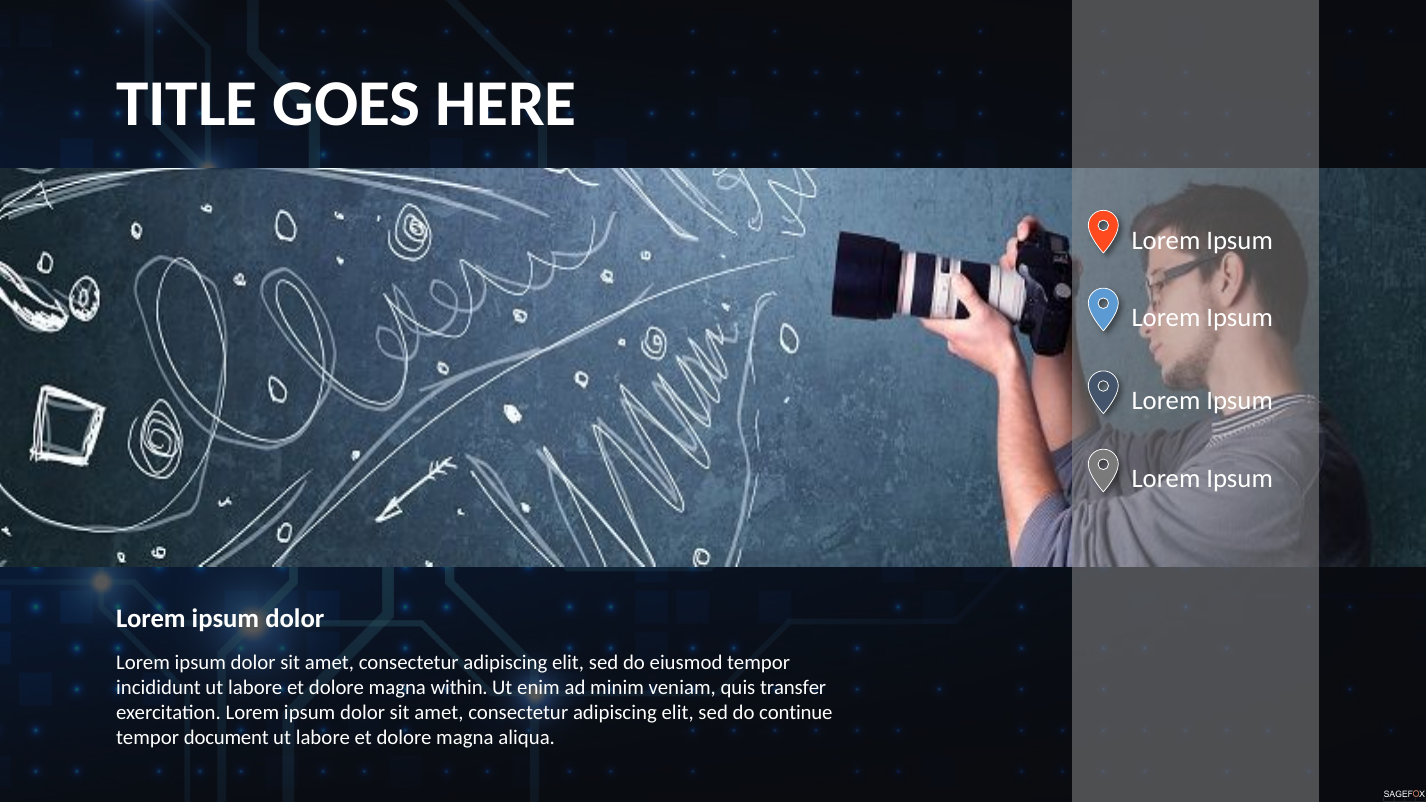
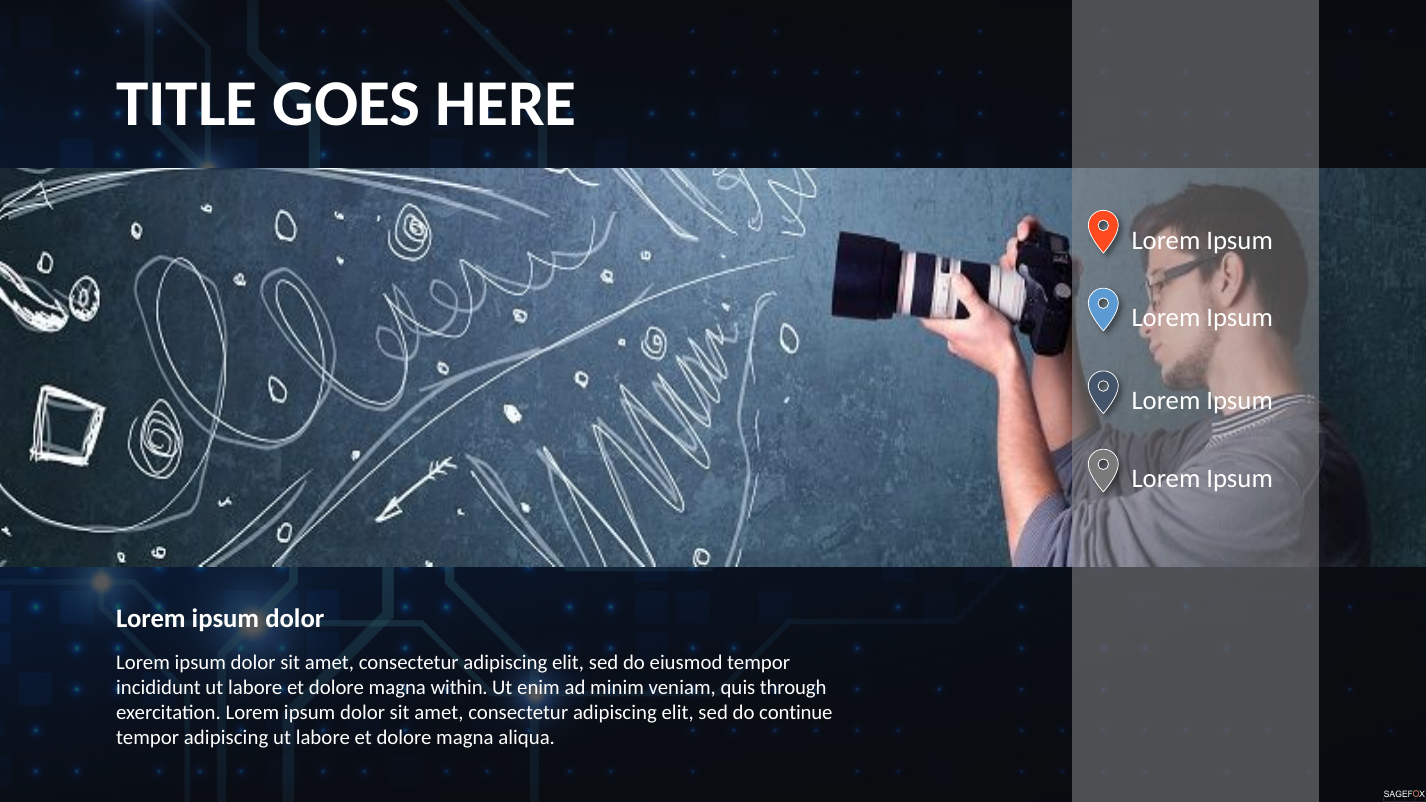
transfer: transfer -> through (793, 688)
tempor document: document -> adipiscing (226, 738)
